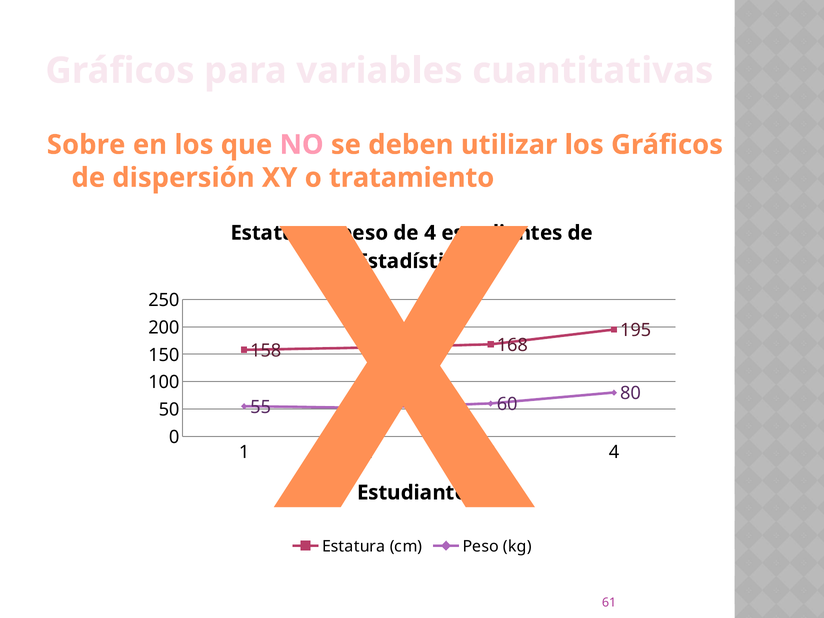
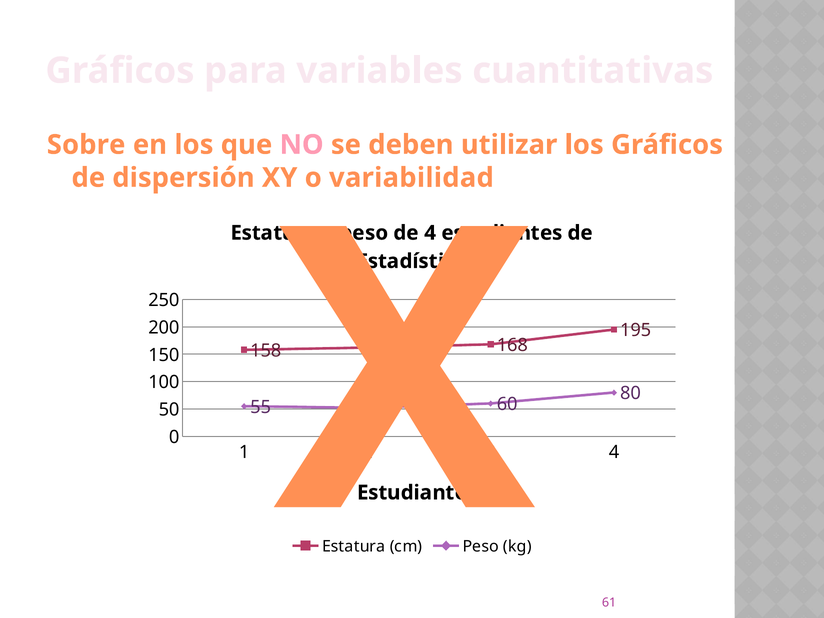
tratamiento: tratamiento -> variabilidad (411, 178)
